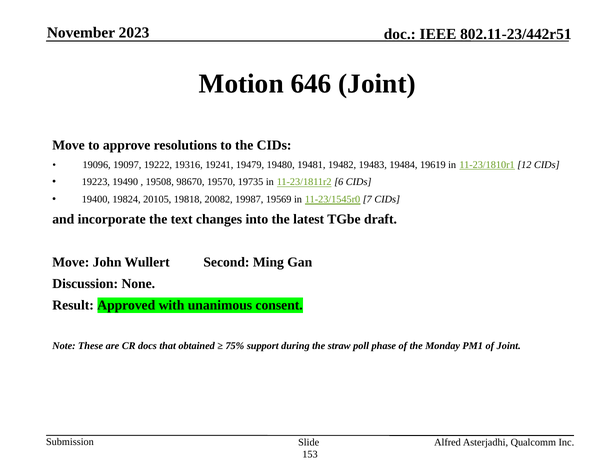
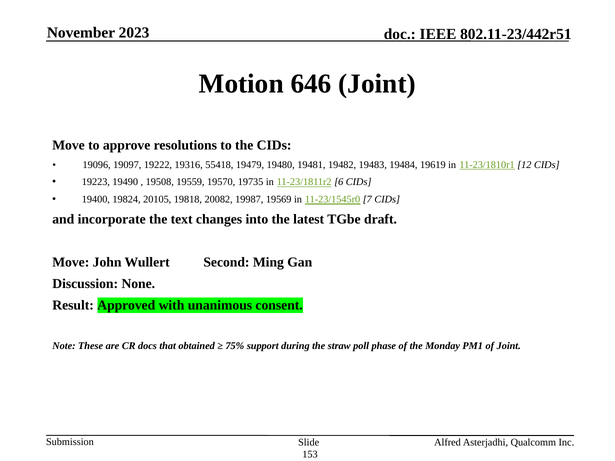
19241: 19241 -> 55418 (219, 165)
98670: 98670 -> 19559 (190, 182)
